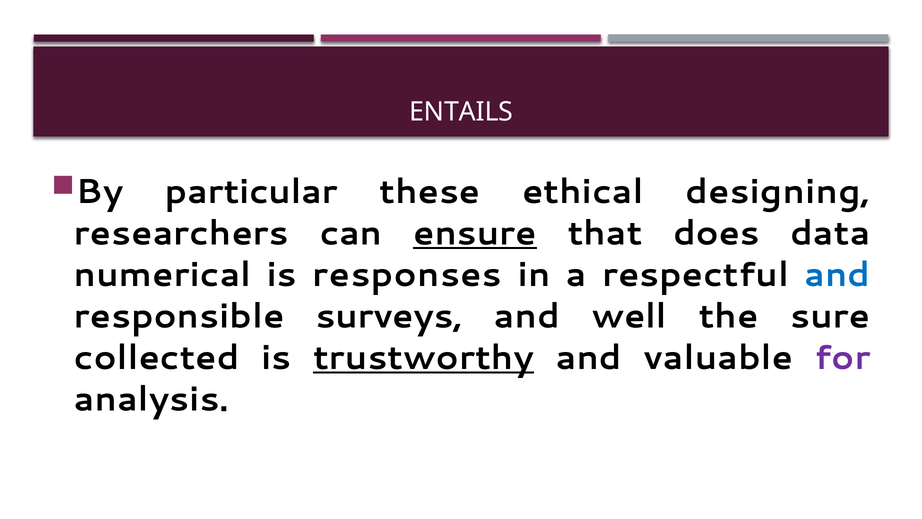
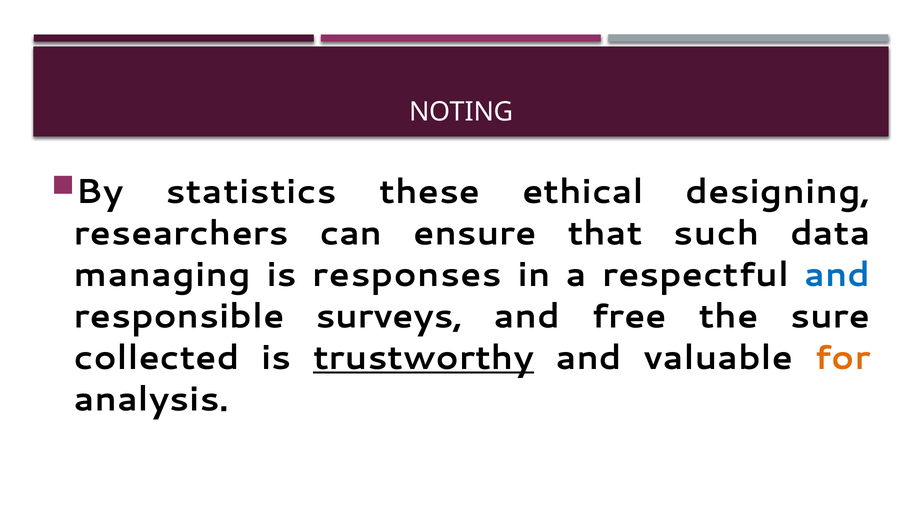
ENTAILS: ENTAILS -> NOTING (461, 112)
particular: particular -> statistics (251, 191)
ensure underline: present -> none (475, 233)
does: does -> such (716, 233)
numerical: numerical -> managing (162, 274)
well: well -> free (629, 316)
for colour: purple -> orange (843, 357)
